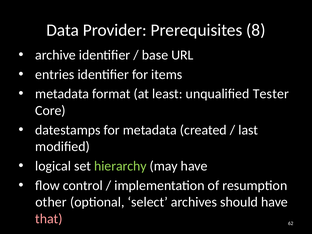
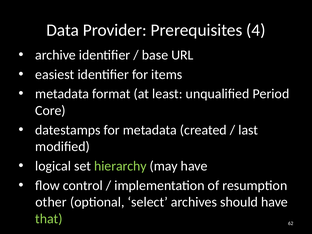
8: 8 -> 4 (256, 30)
entries: entries -> easiest (55, 74)
Tester: Tester -> Period (271, 94)
that colour: pink -> light green (49, 219)
